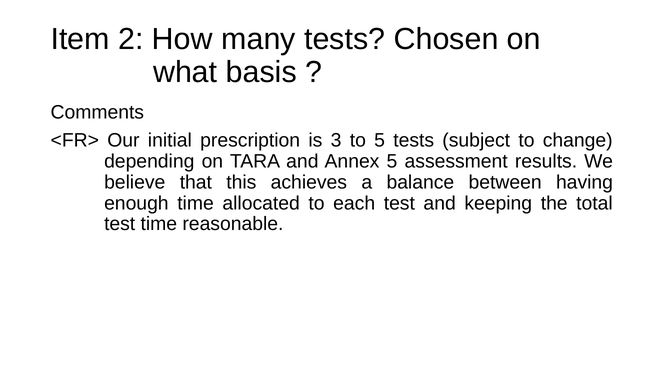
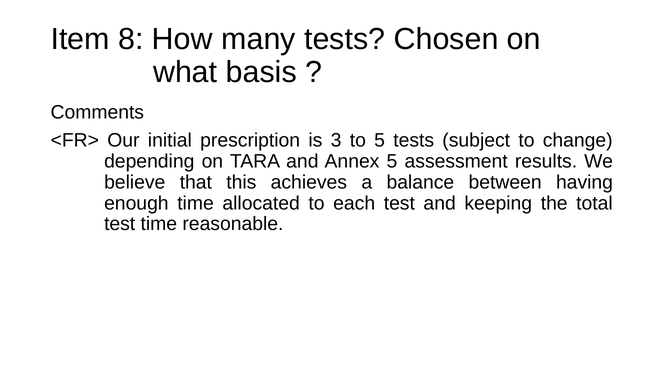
2: 2 -> 8 (131, 39)
